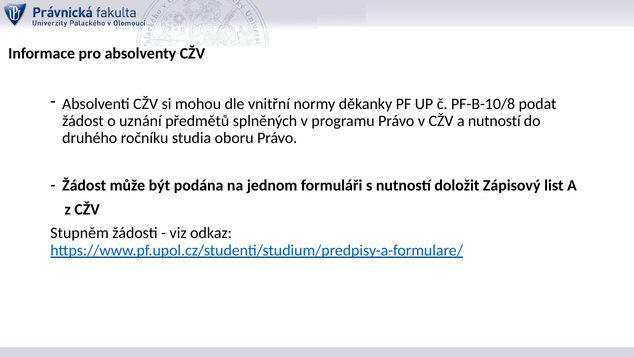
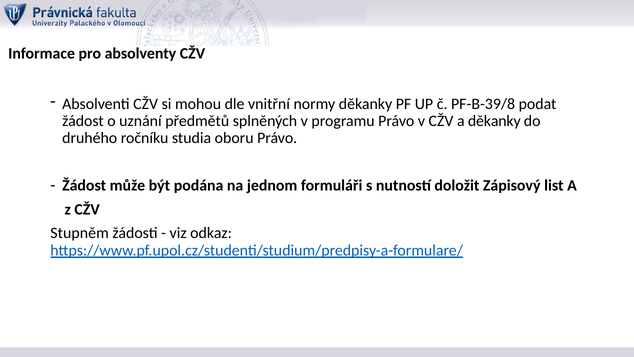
PF-B-10/8: PF-B-10/8 -> PF-B-39/8 (483, 104)
a nutností: nutností -> děkanky (494, 121)
